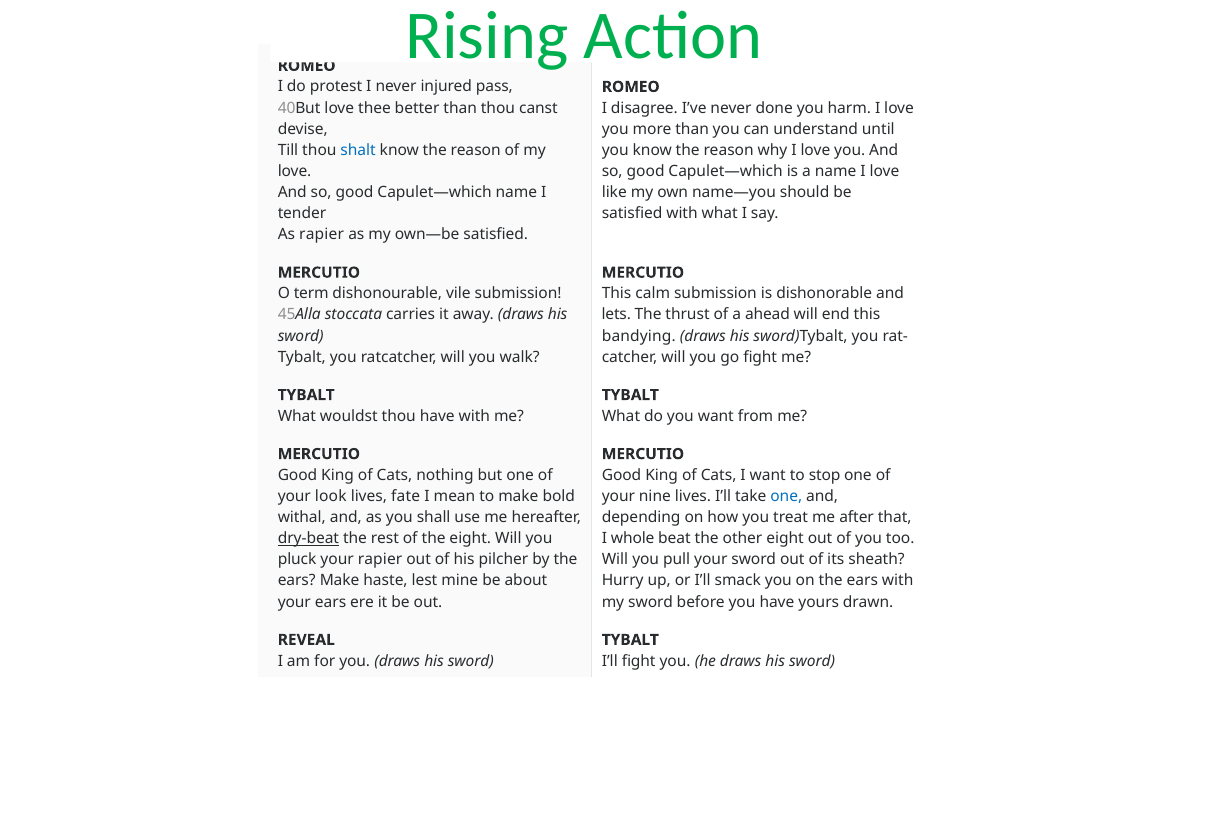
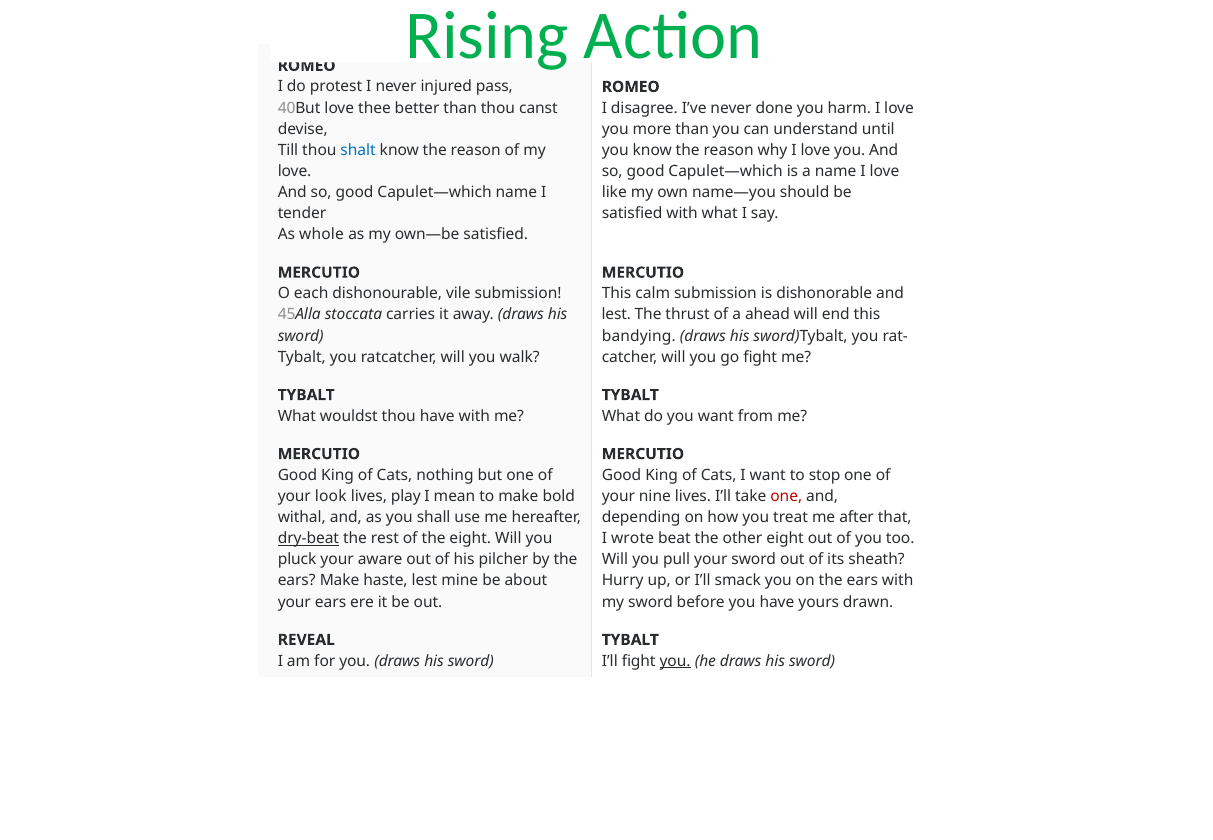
As rapier: rapier -> whole (322, 235)
term: term -> each (311, 294)
lets: lets -> lest (616, 315)
fate: fate -> play (406, 496)
one colour: blue -> red (786, 496)
whole: whole -> wrote (633, 538)
your rapier: rapier -> aware (380, 559)
you underline: none -> present (675, 661)
